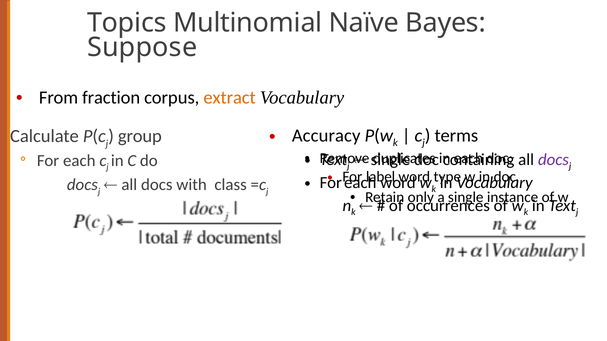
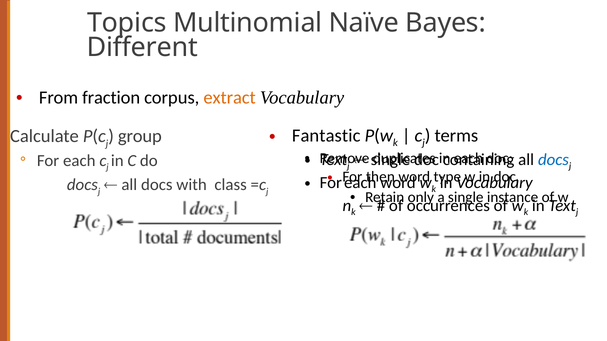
Suppose: Suppose -> Different (142, 48)
Accuracy: Accuracy -> Fantastic (326, 136)
docs colour: purple -> blue (553, 160)
label: label -> then (380, 177)
